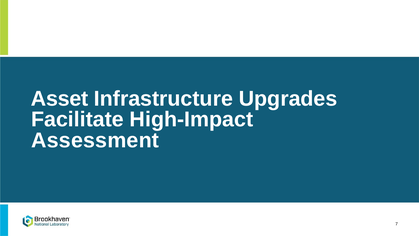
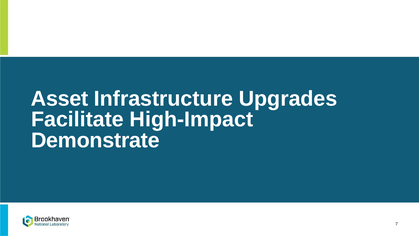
Assessment: Assessment -> Demonstrate (95, 140)
